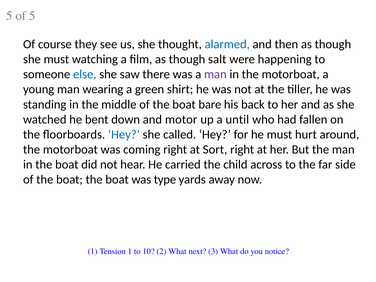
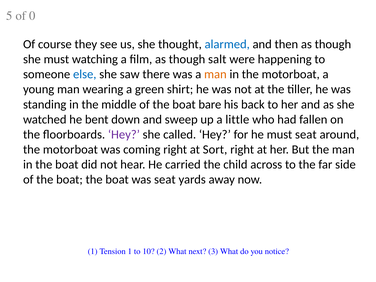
of 5: 5 -> 0 (32, 16)
man colour: purple -> orange (215, 74)
motor: motor -> sweep (181, 119)
until: until -> little (237, 119)
Hey colour: blue -> purple (124, 134)
must hurt: hurt -> seat (306, 134)
was type: type -> seat (165, 180)
